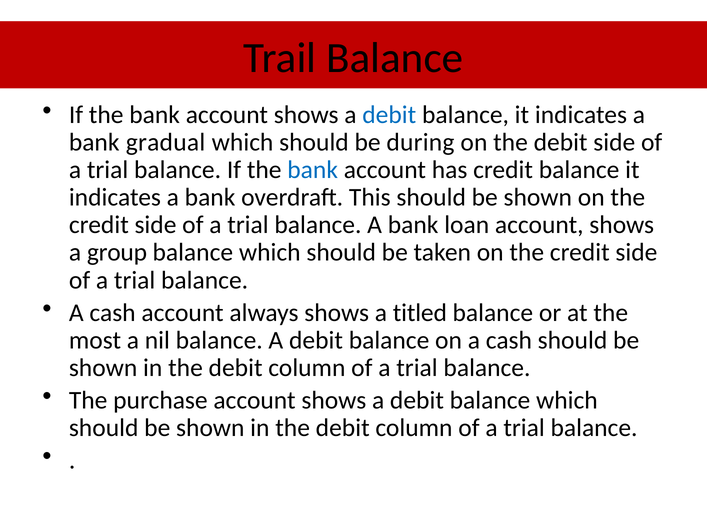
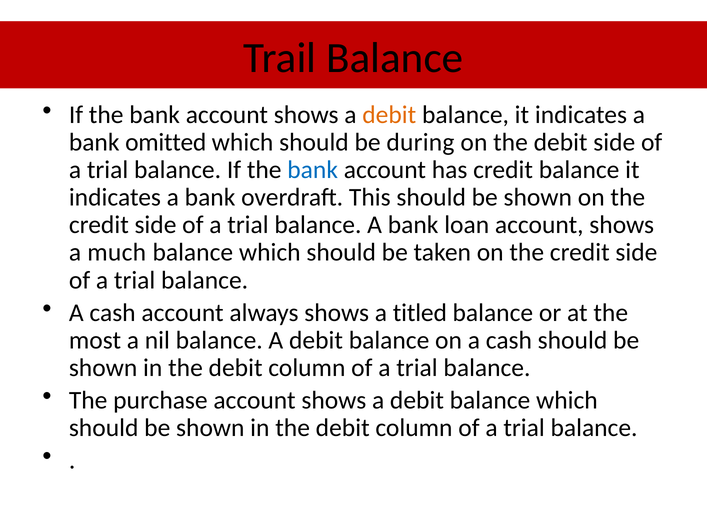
debit colour: blue -> orange (389, 115)
gradual: gradual -> omitted (166, 142)
group: group -> much (117, 253)
